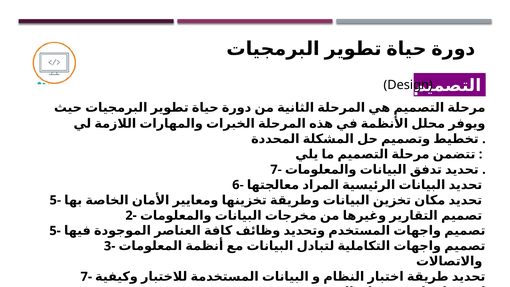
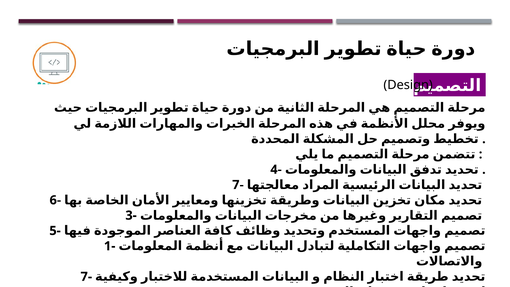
7-: 7- -> 4- (276, 169)
6-: 6- -> 7- (238, 185)
5-: 5- -> 6- (55, 200)
2-: 2- -> 3- (131, 215)
3-: 3- -> 1- (110, 246)
